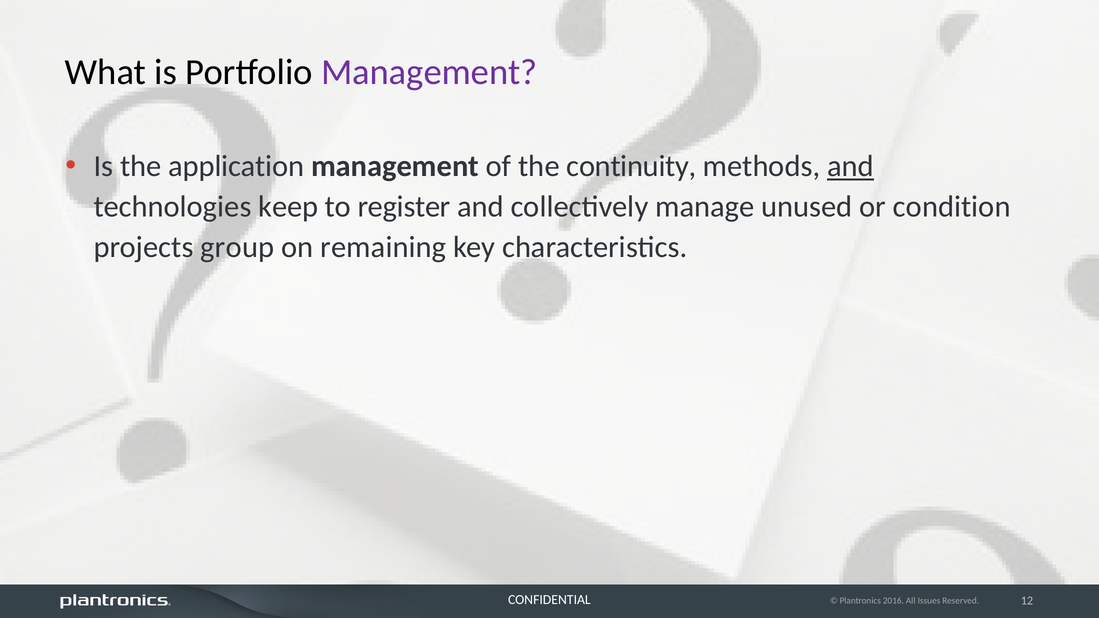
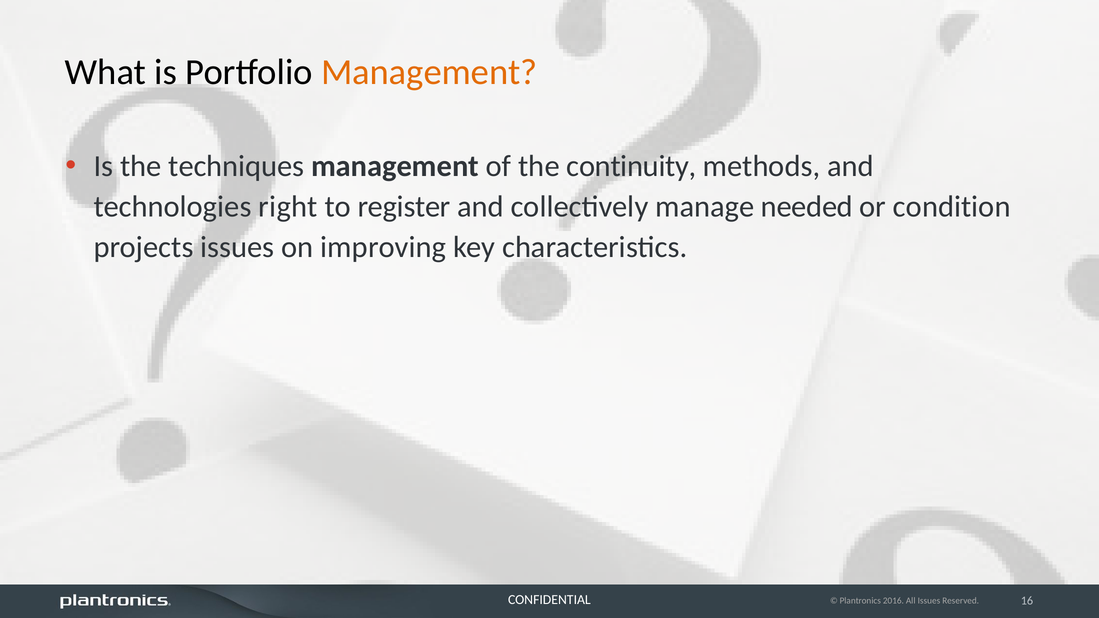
Management colour: purple -> orange (429, 72)
application: application -> techniques (236, 166)
and underline: present -> none (851, 166)
keep: keep -> right (288, 207)
unused: unused -> needed (807, 207)
projects group: group -> issues (237, 247)
remaining: remaining -> improving (383, 247)
12: 12 -> 16 (1027, 601)
